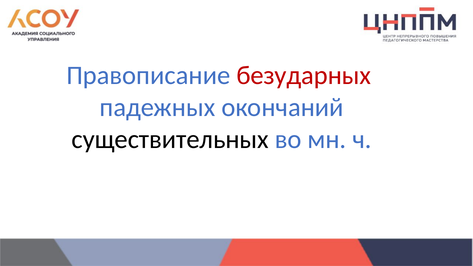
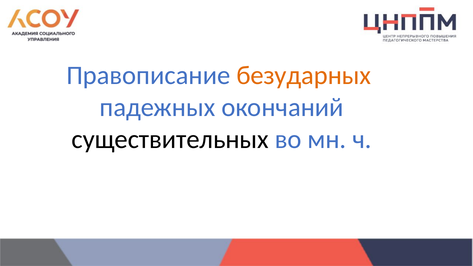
безударных colour: red -> orange (304, 76)
